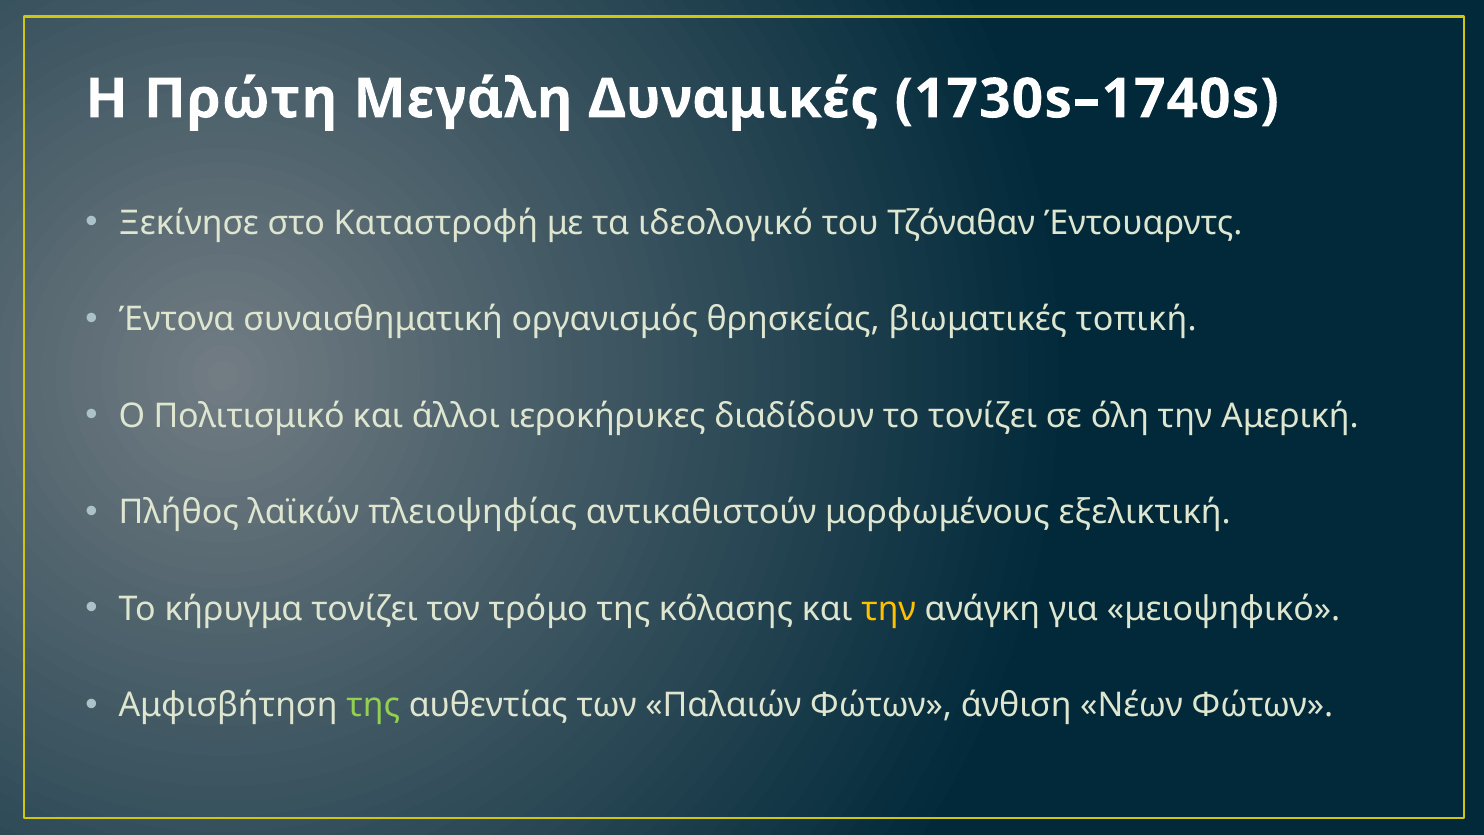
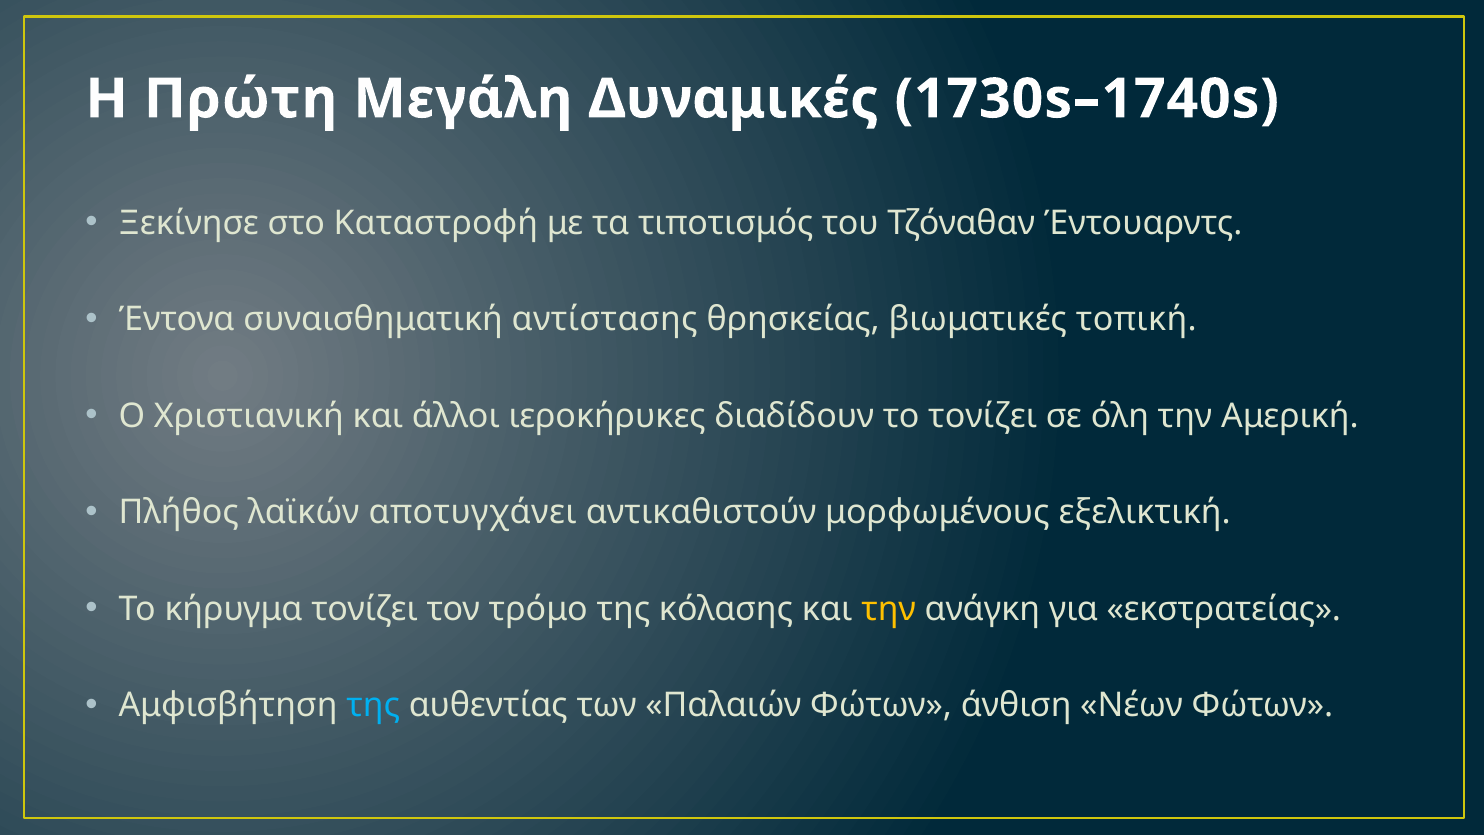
ιδεολογικό: ιδεολογικό -> τιποτισμός (726, 223)
οργανισμός: οργανισμός -> αντίστασης (605, 320)
Πολιτισμικό: Πολιτισμικό -> Χριστιανική (249, 416)
πλειοψηφίας: πλειοψηφίας -> αποτυγχάνει (473, 512)
μειοψηφικό: μειοψηφικό -> εκστρατείας (1224, 609)
της colour: light green -> light blue (373, 705)
